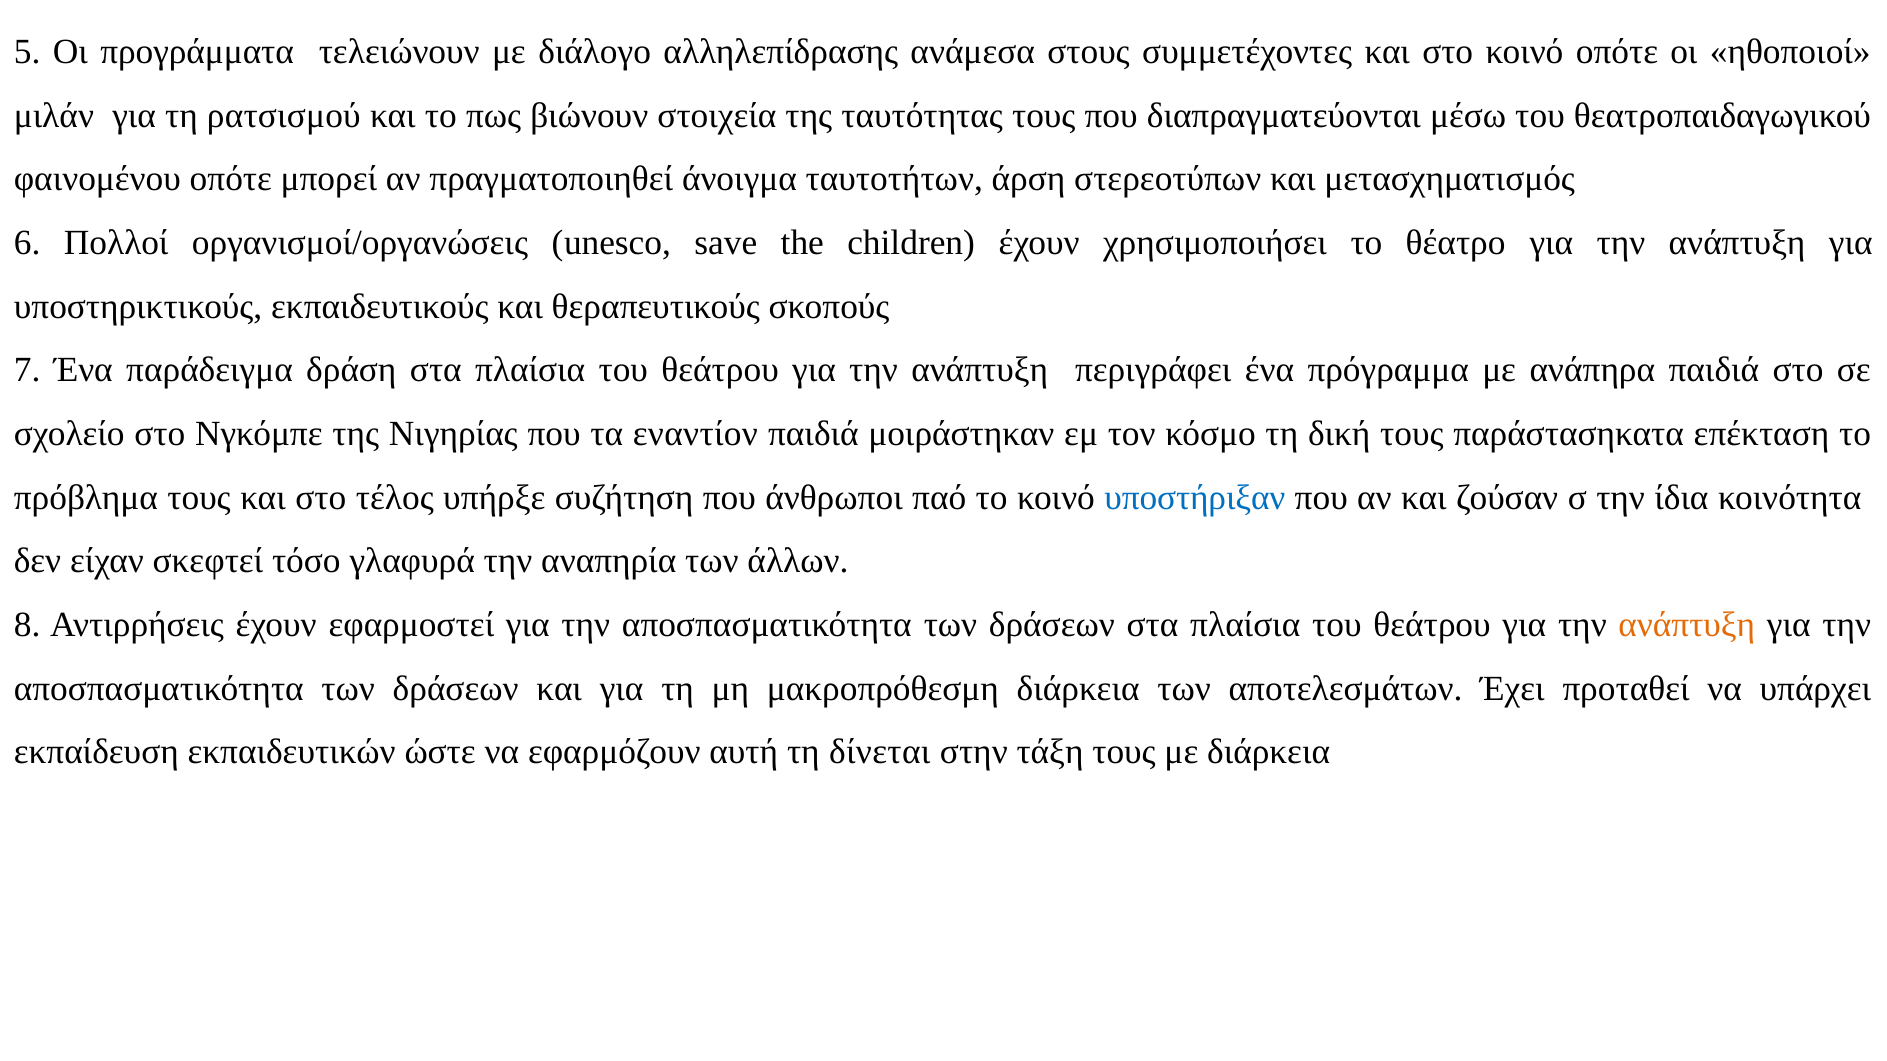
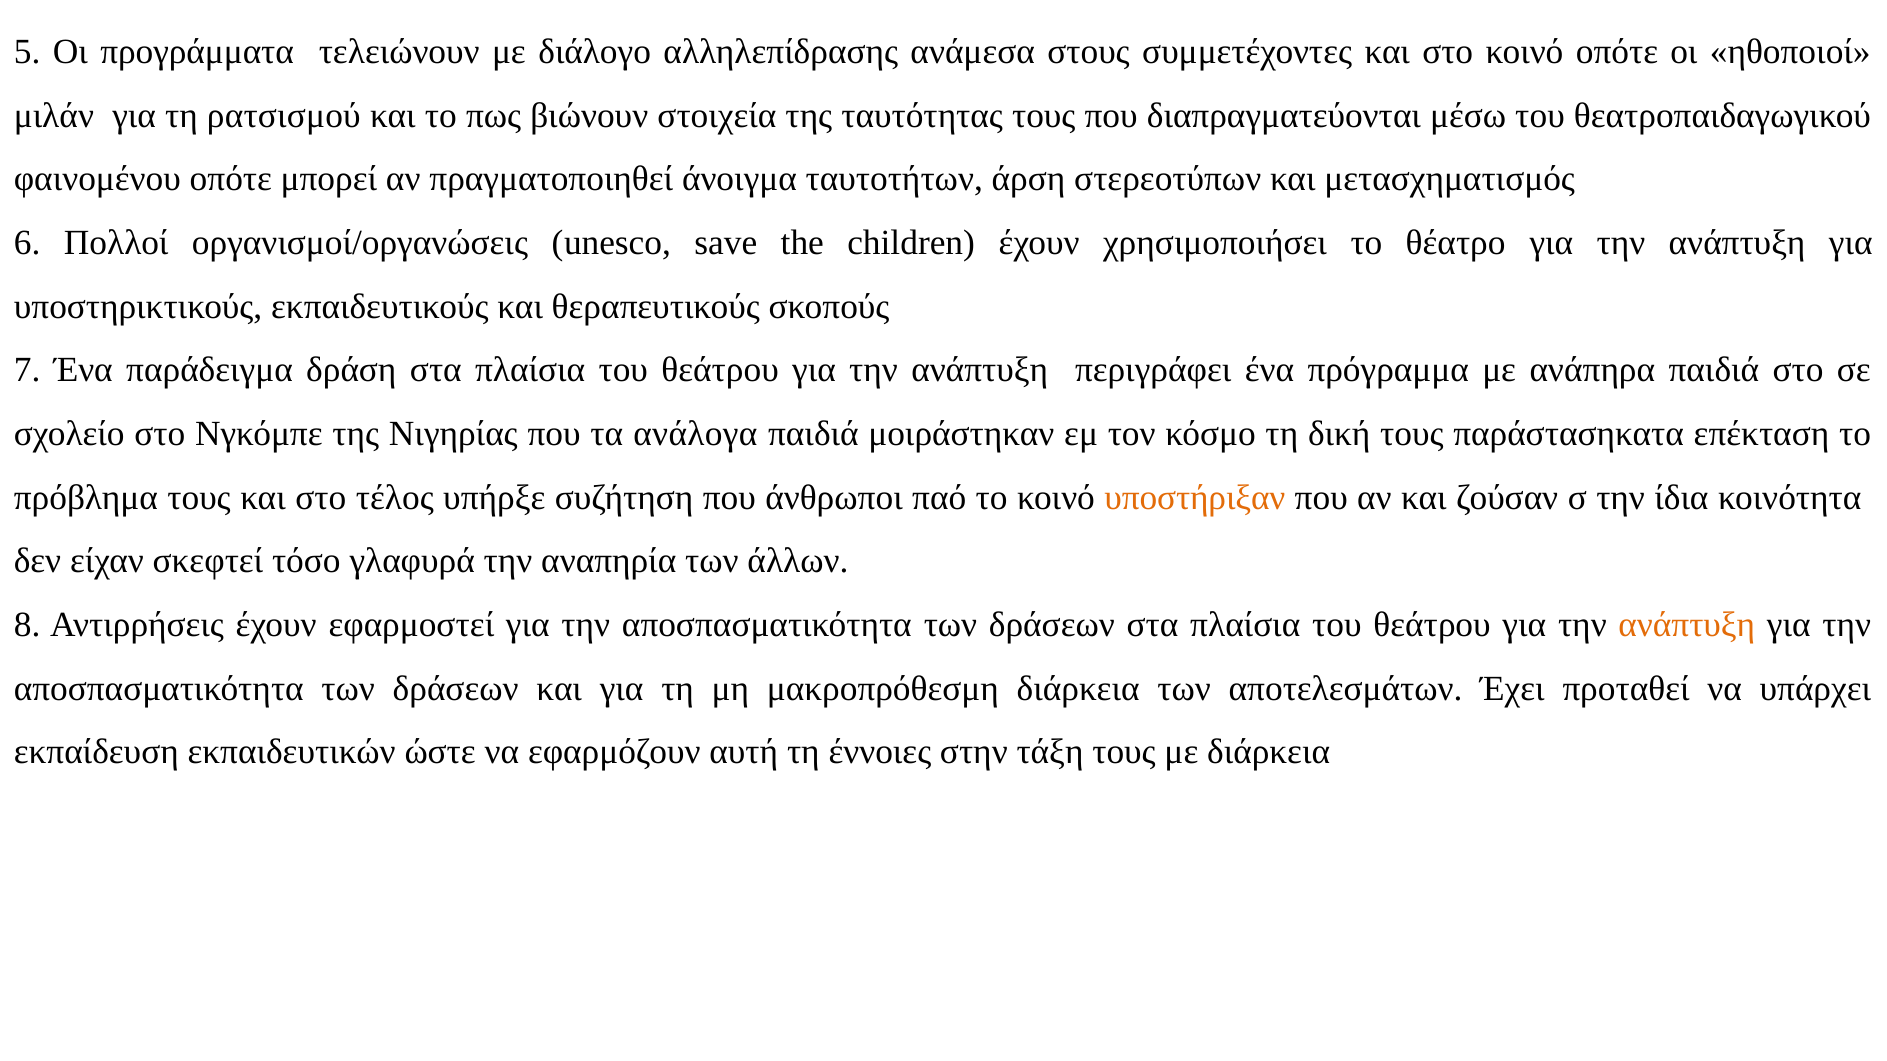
εναντίον: εναντίον -> ανάλογα (695, 434)
υποστήριξαν colour: blue -> orange (1195, 498)
δίνεται: δίνεται -> έννοιες (880, 752)
